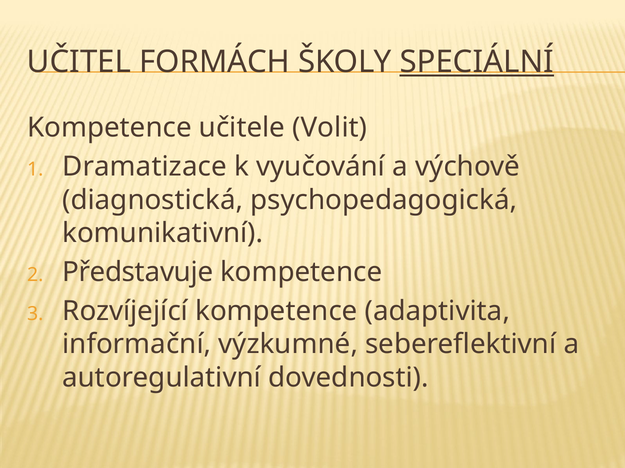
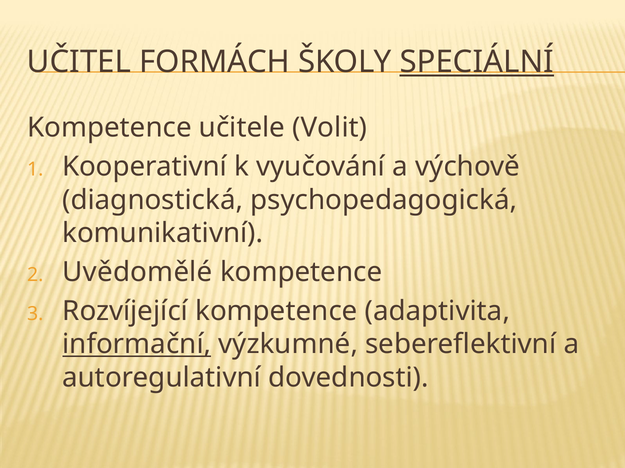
Dramatizace: Dramatizace -> Kooperativní (145, 167)
Představuje: Představuje -> Uvědomělé (137, 273)
informační underline: none -> present (137, 345)
